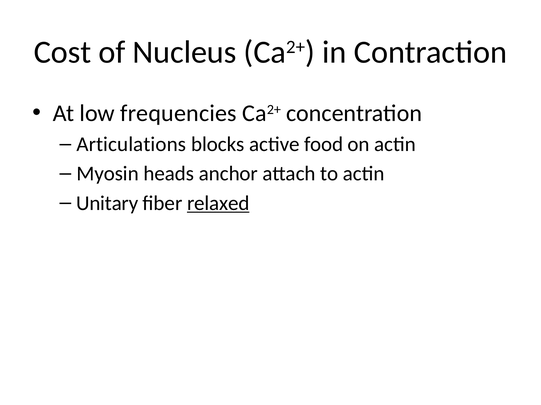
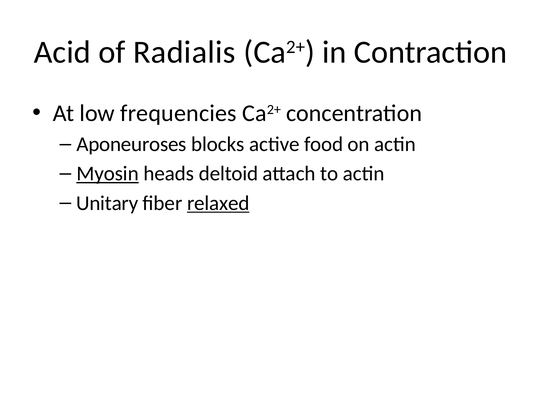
Cost: Cost -> Acid (62, 52)
Nucleus: Nucleus -> Radialis (184, 52)
Articulations: Articulations -> Aponeuroses (131, 145)
Myosin underline: none -> present (108, 174)
anchor: anchor -> deltoid (229, 174)
